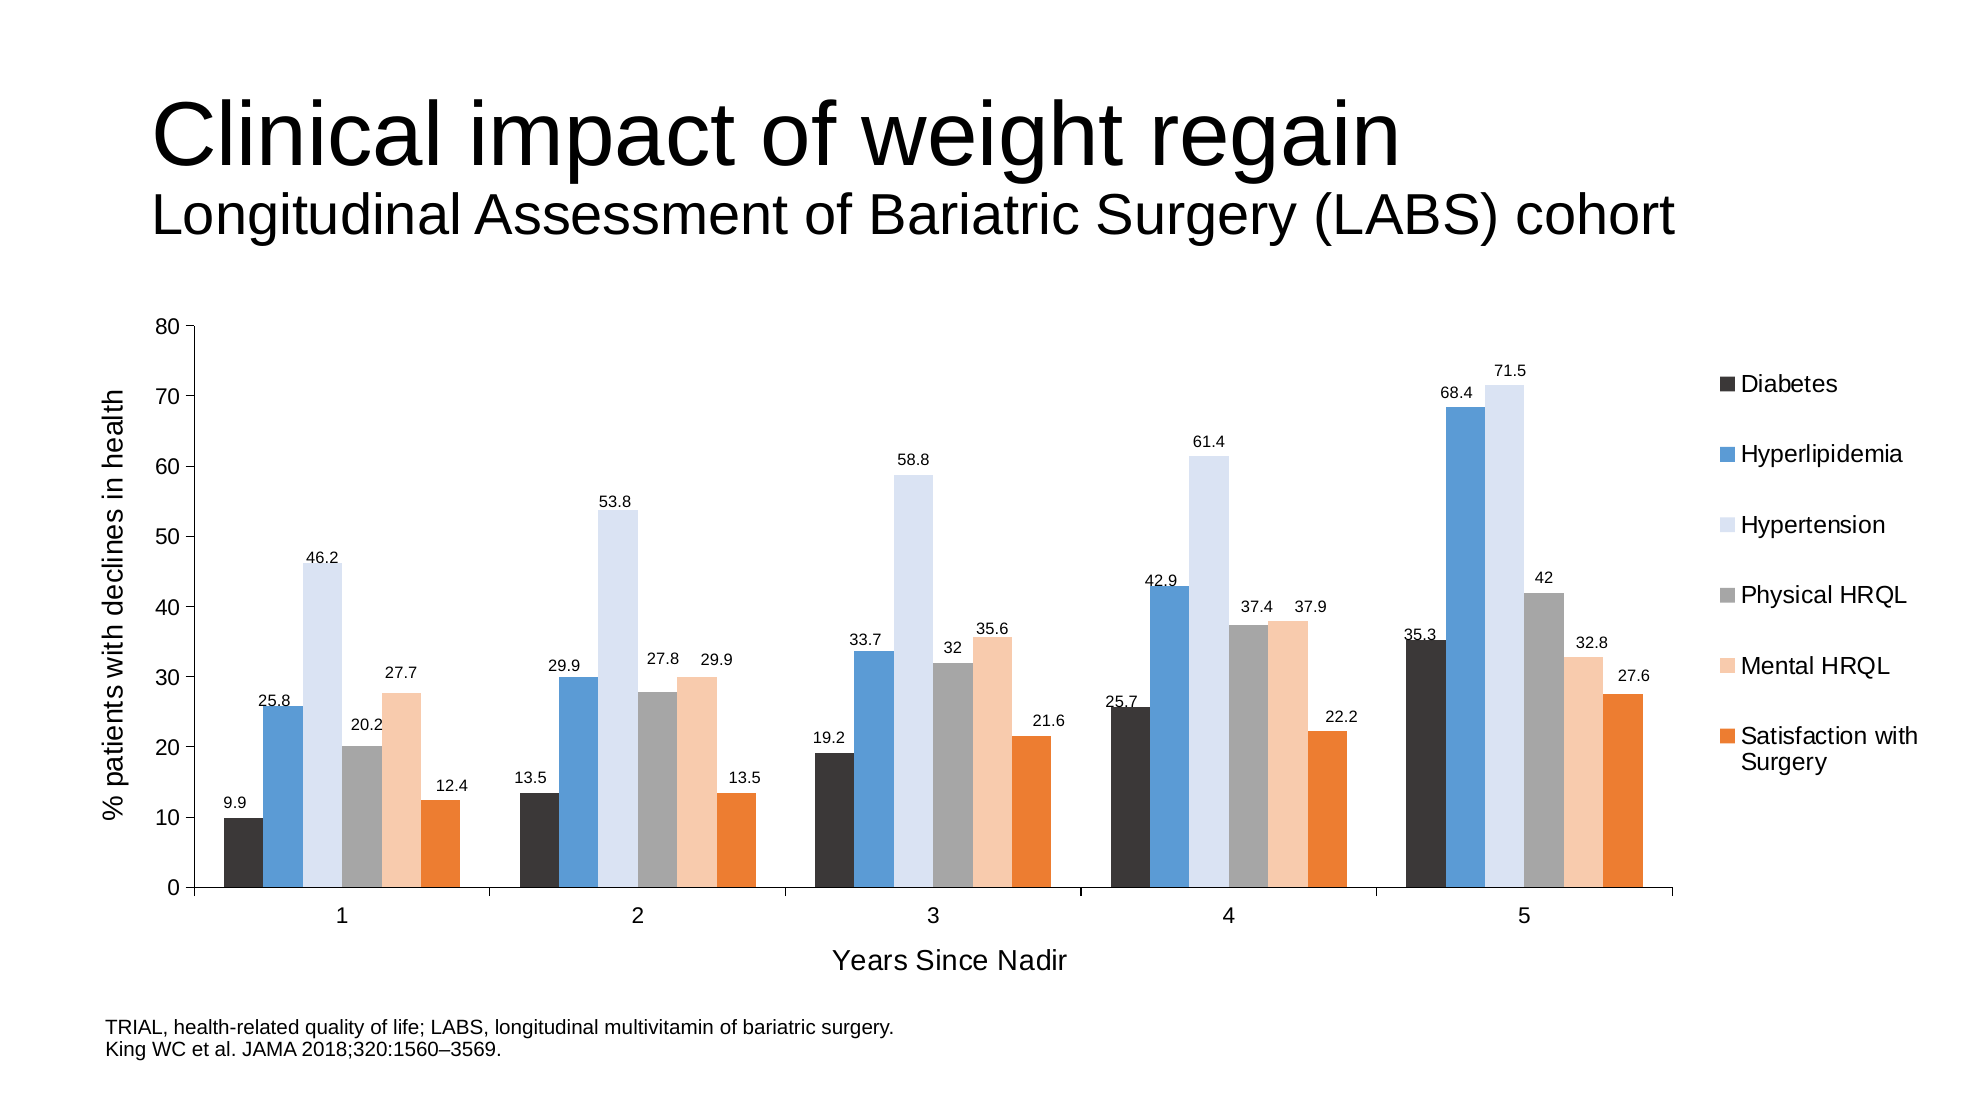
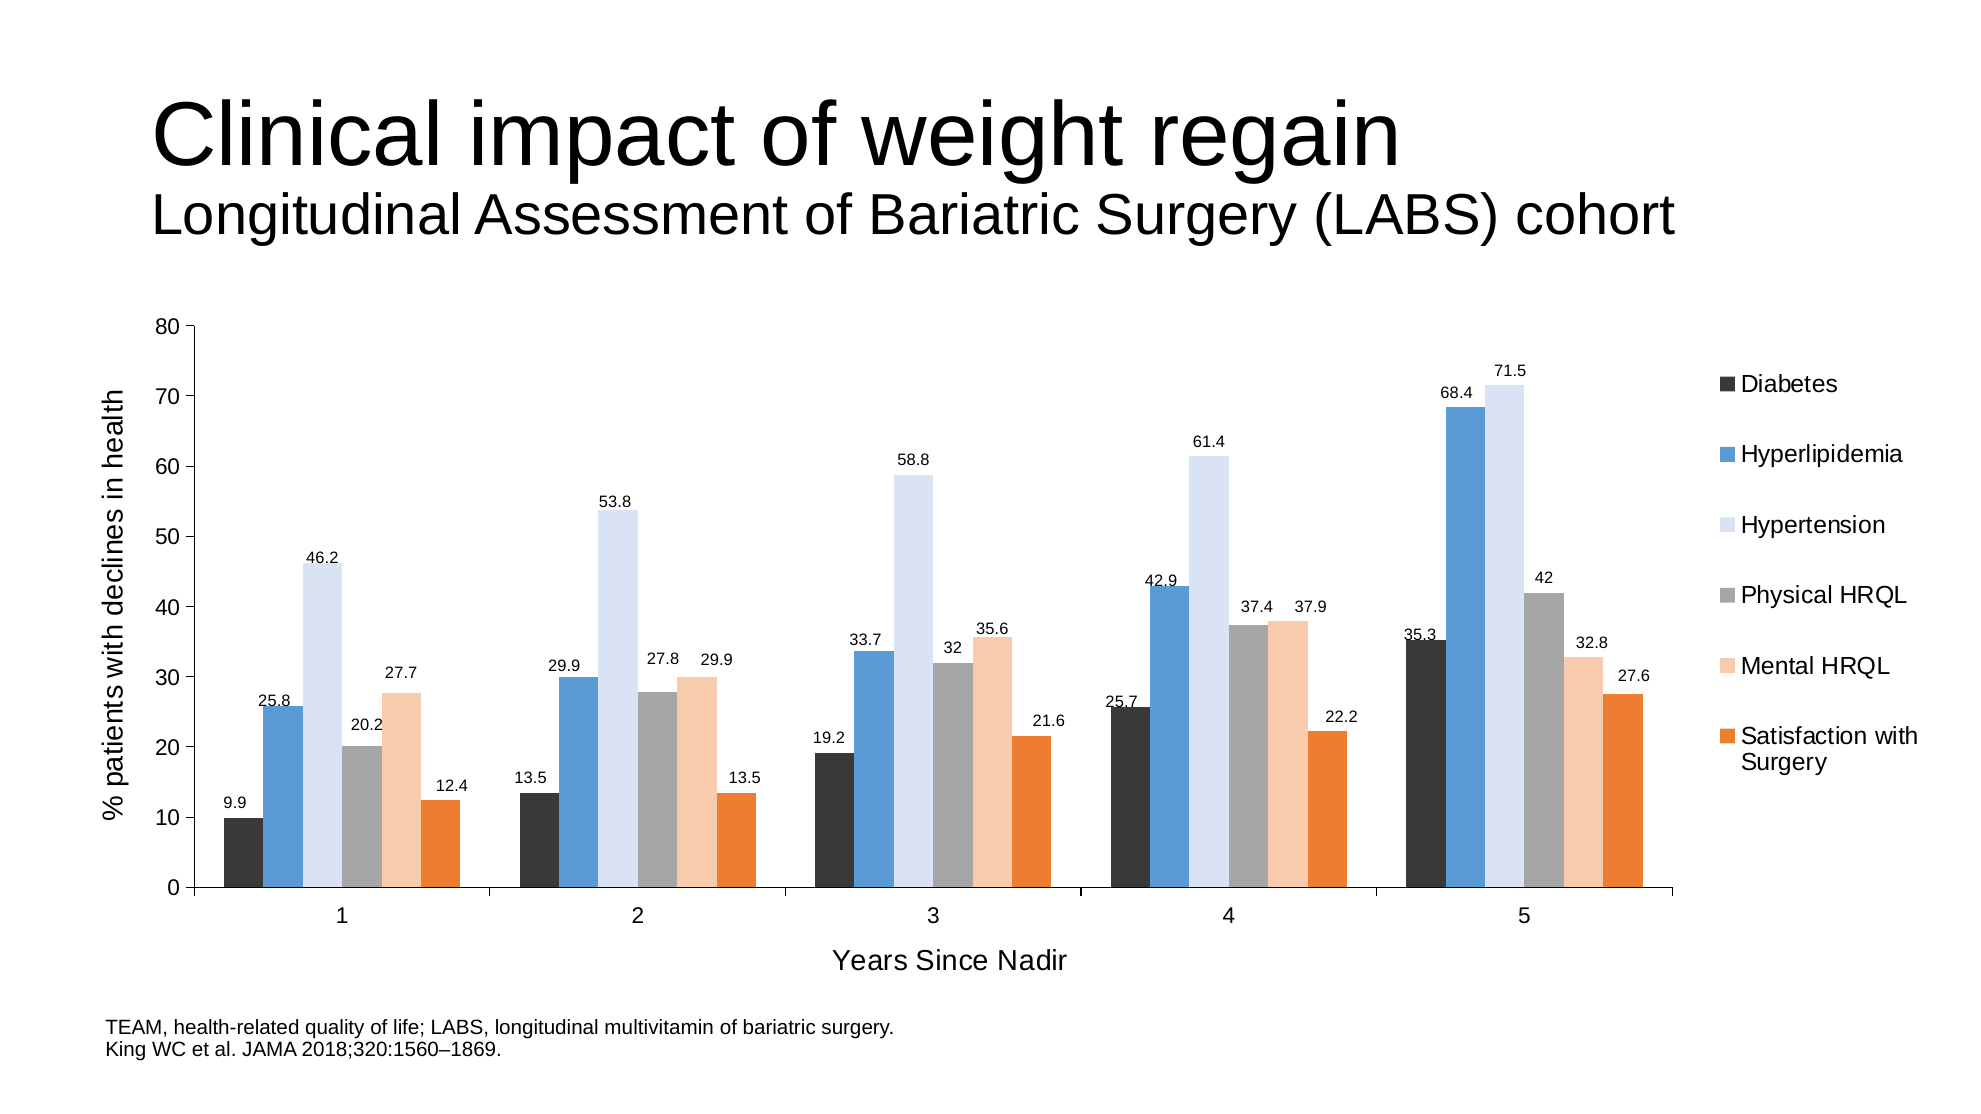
TRIAL: TRIAL -> TEAM (137, 1028)
2018;320:1560–3569: 2018;320:1560–3569 -> 2018;320:1560–1869 (402, 1050)
